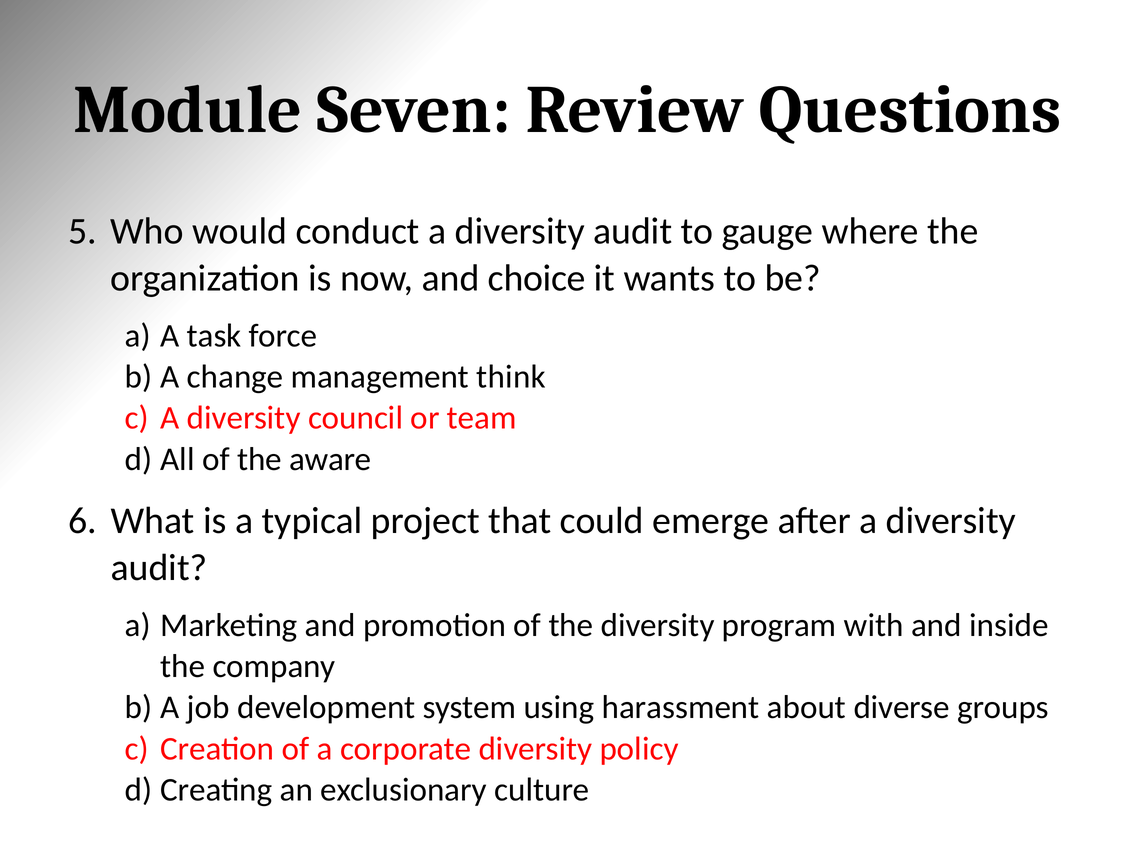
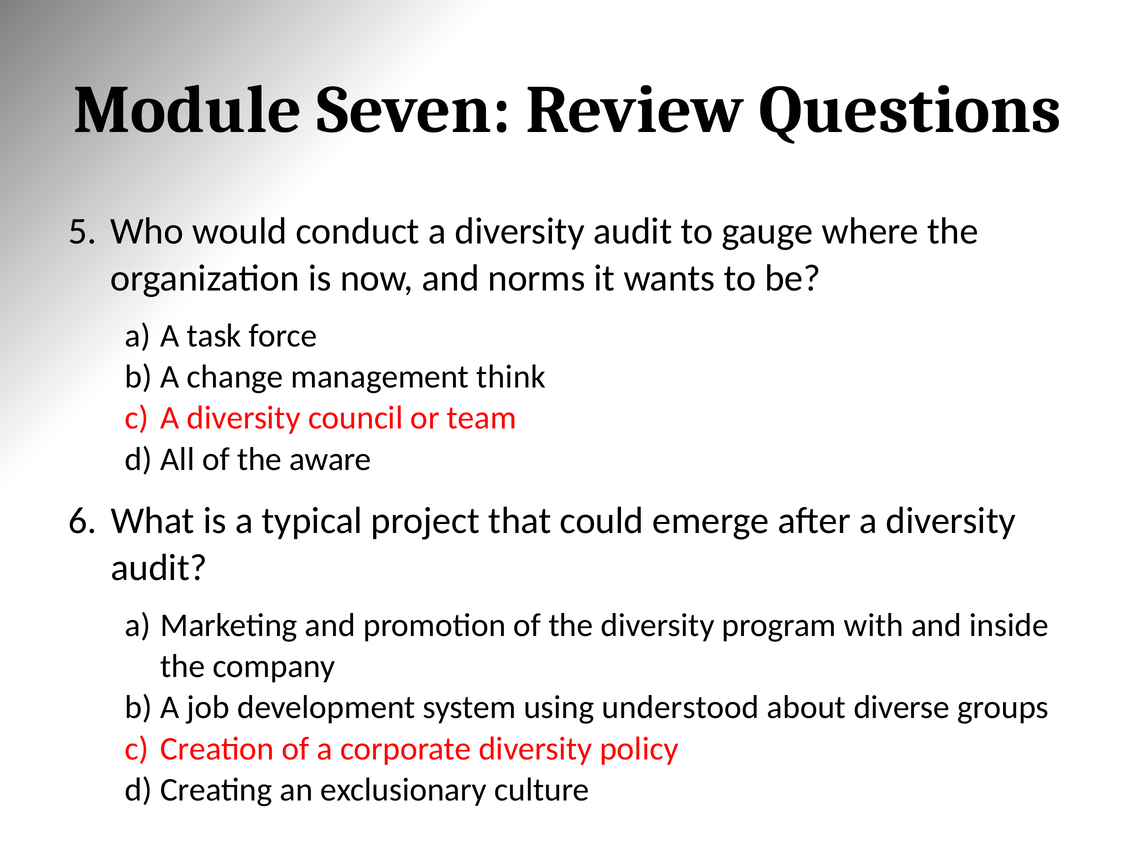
choice: choice -> norms (537, 278)
harassment: harassment -> understood (681, 708)
